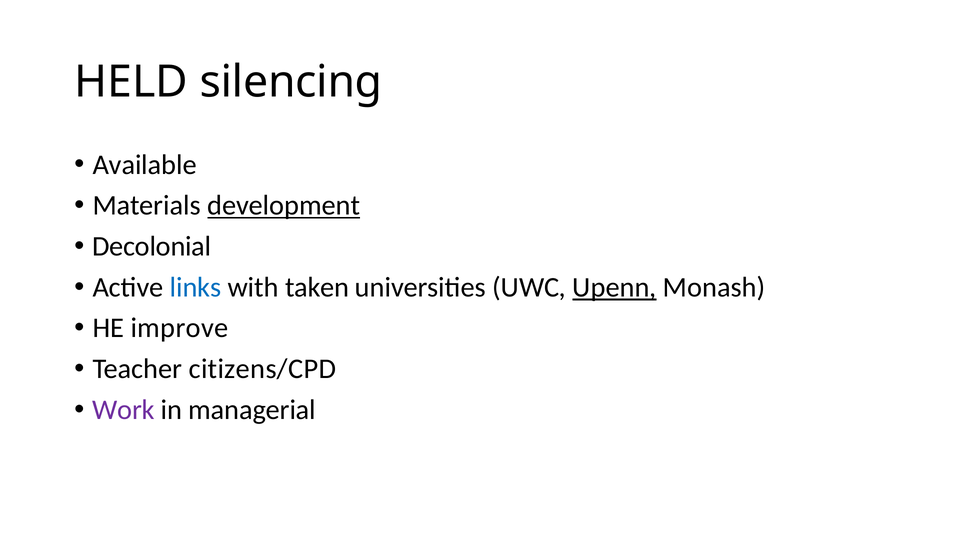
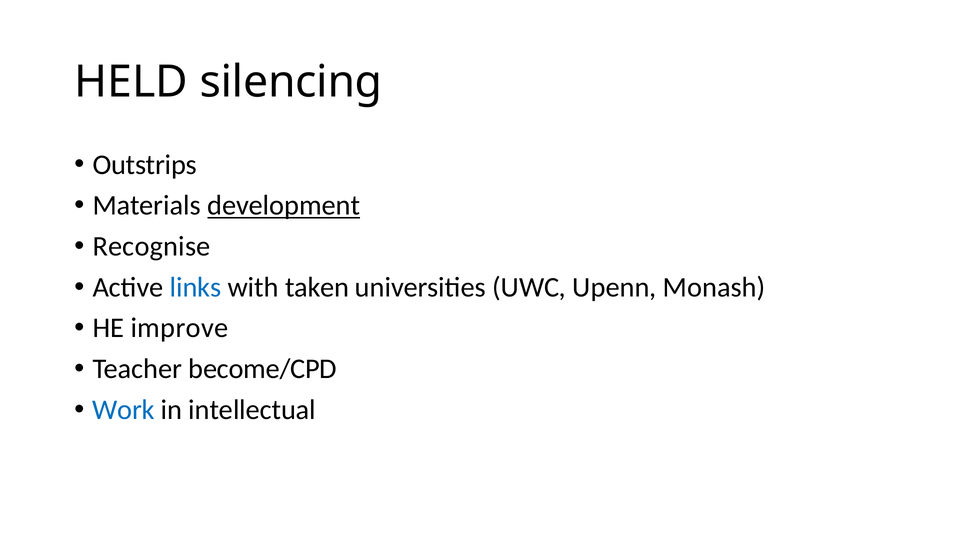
Available: Available -> Outstrips (145, 165)
Decolonial: Decolonial -> Recognise (151, 246)
Upenn underline: present -> none (615, 287)
citizens/CPD: citizens/CPD -> become/CPD (263, 369)
Work colour: purple -> blue (124, 410)
managerial: managerial -> intellectual (252, 410)
